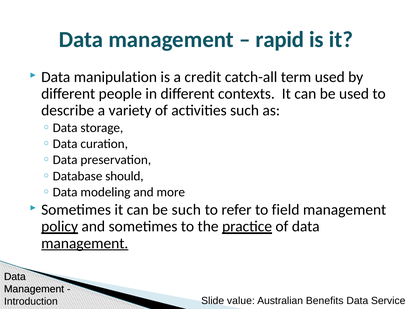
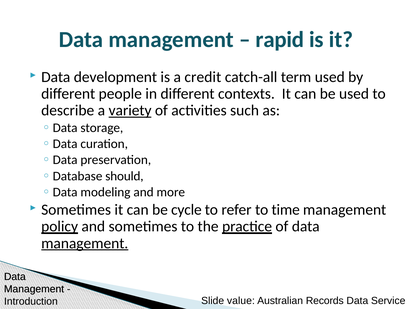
manipulation: manipulation -> development (115, 77)
variety underline: none -> present (130, 110)
be such: such -> cycle (186, 210)
field: field -> time (286, 210)
Benefits: Benefits -> Records (325, 301)
